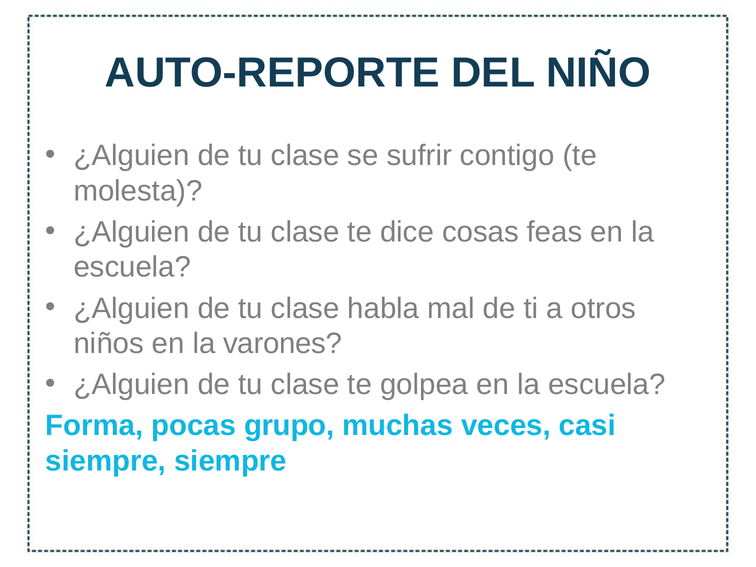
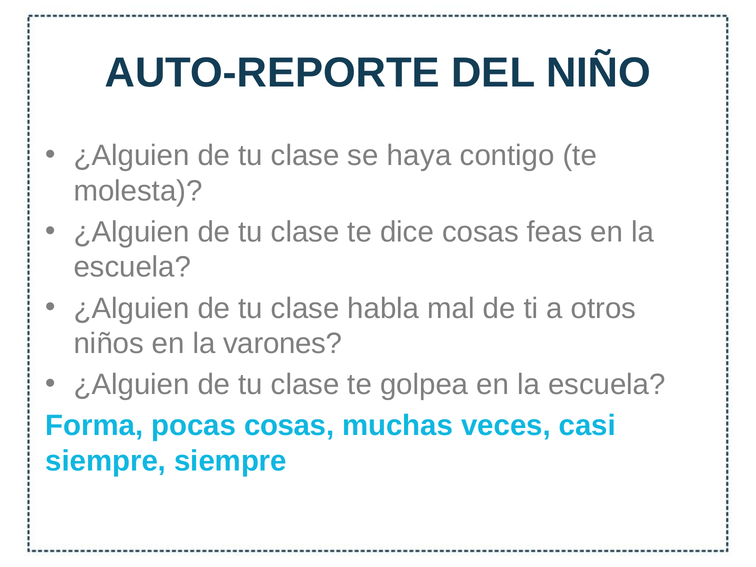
sufrir: sufrir -> haya (419, 156)
pocas grupo: grupo -> cosas (289, 426)
